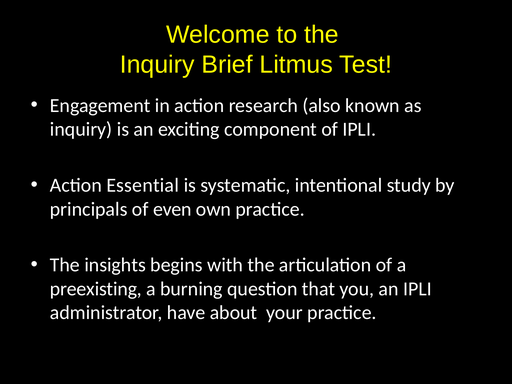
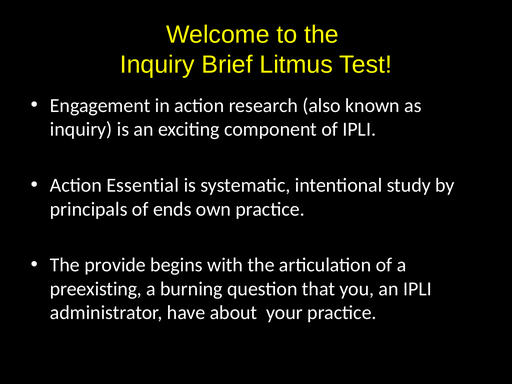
even: even -> ends (172, 209)
insights: insights -> provide (115, 265)
